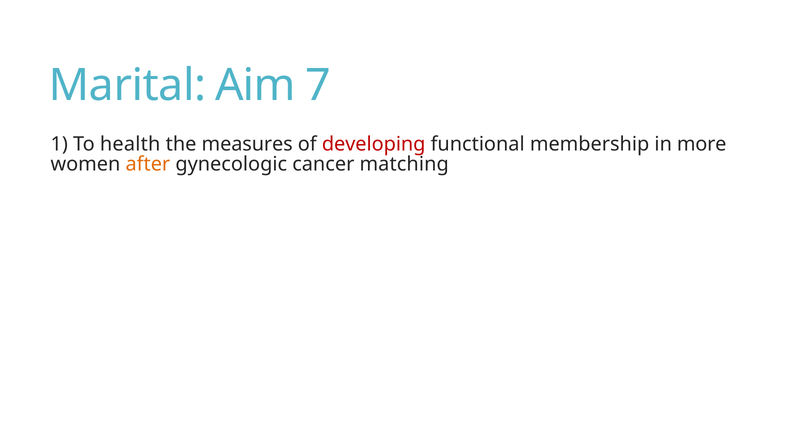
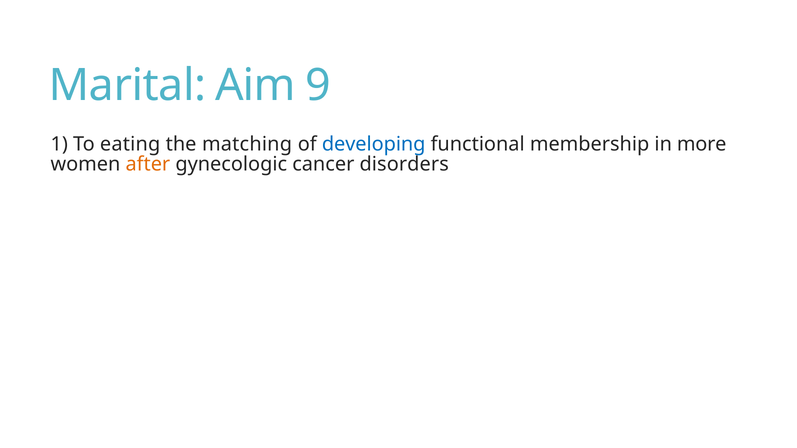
7: 7 -> 9 (318, 86)
health: health -> eating (130, 144)
measures: measures -> matching (247, 144)
developing colour: red -> blue (374, 144)
matching: matching -> disorders (404, 165)
